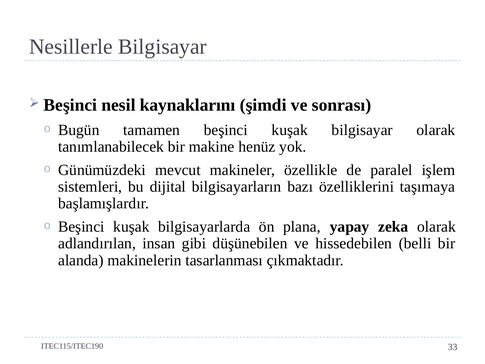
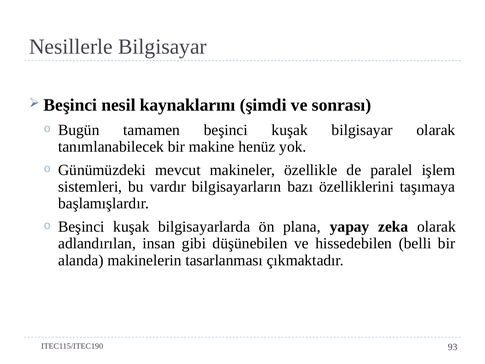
dijital: dijital -> vardır (168, 187)
33: 33 -> 93 (453, 347)
